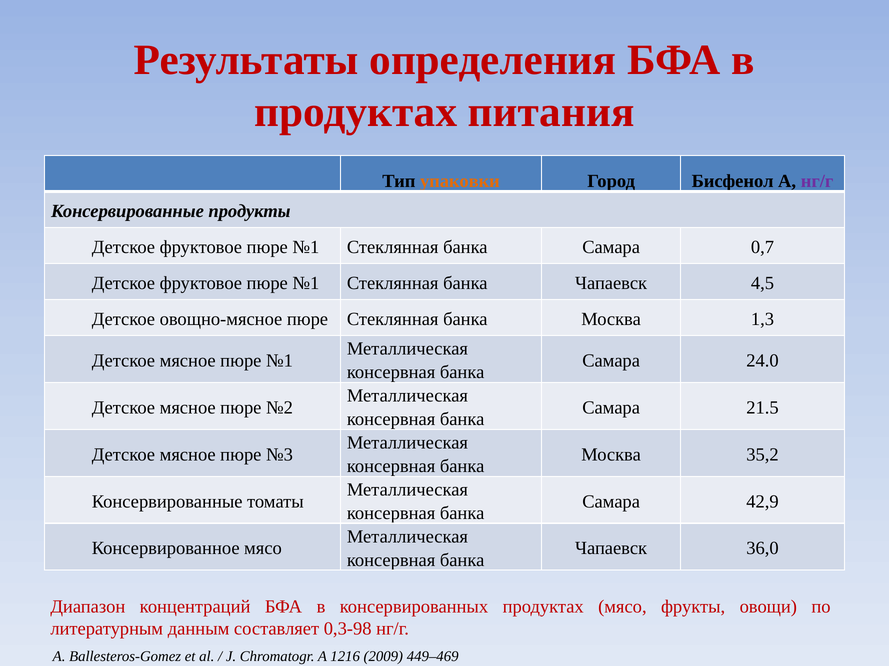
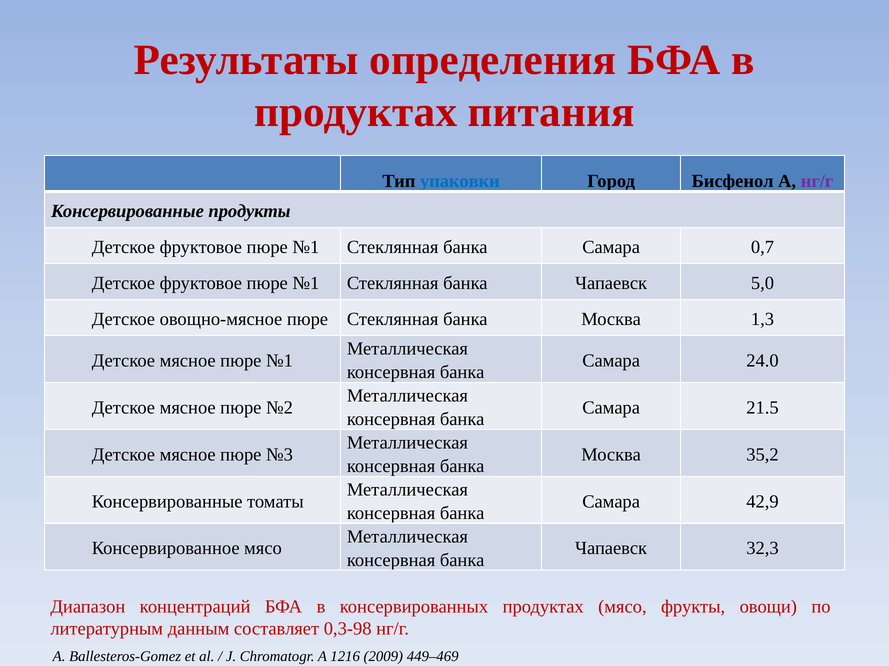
упаковки colour: orange -> blue (460, 182)
4,5: 4,5 -> 5,0 (763, 283)
36,0: 36,0 -> 32,3 (763, 549)
